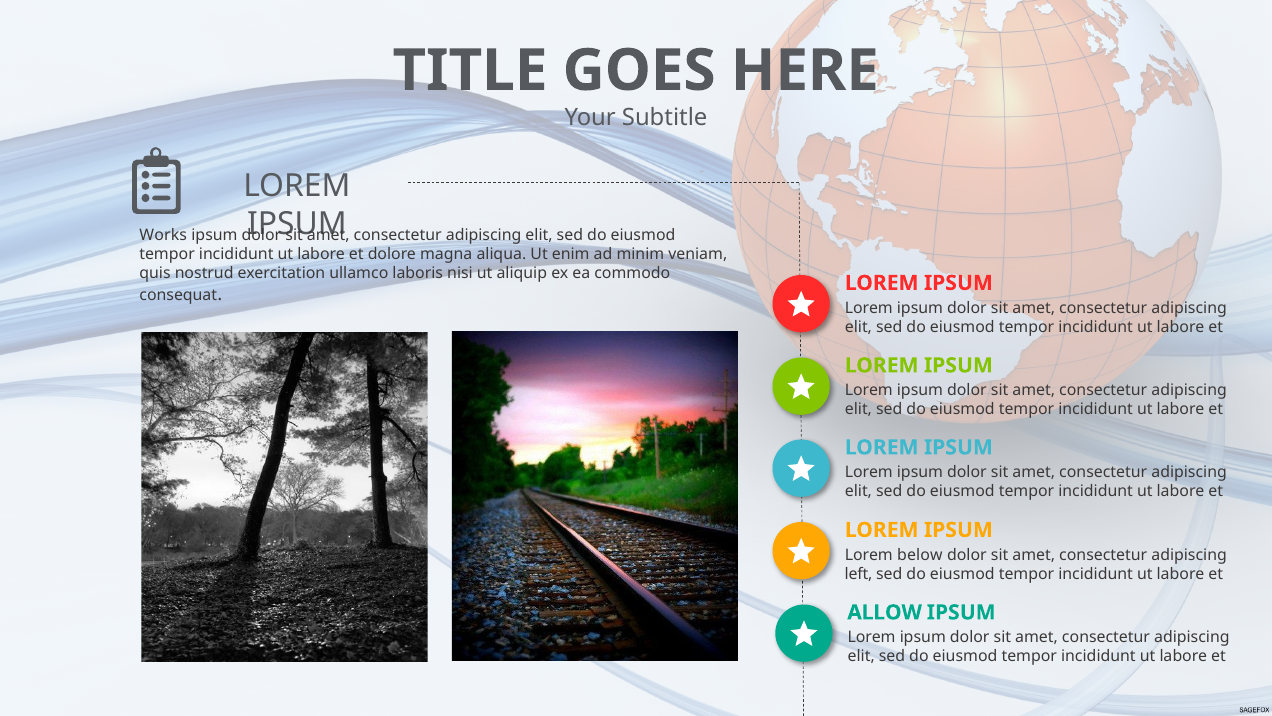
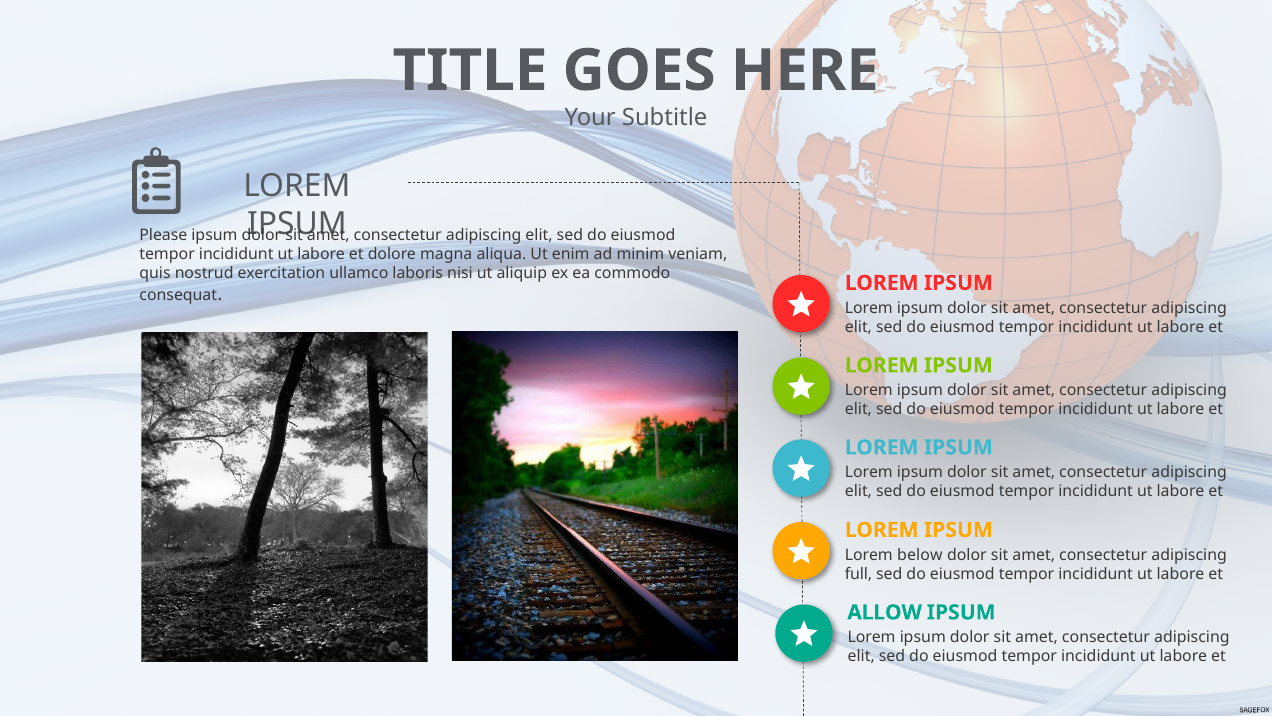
Works: Works -> Please (163, 235)
left: left -> full (859, 574)
